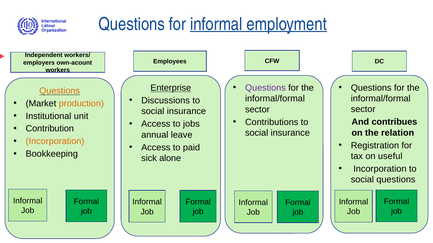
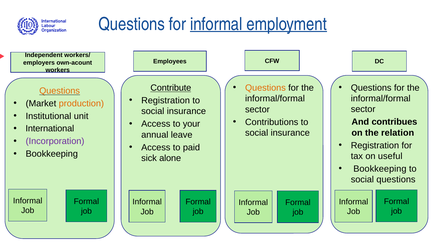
Questions colour: purple -> orange (265, 88)
Enterprise: Enterprise -> Contribute (171, 88)
Discussions: Discussions -> Registration (166, 101)
jobs: jobs -> your (192, 124)
Contribution: Contribution -> International (50, 129)
Incorporation colour: orange -> purple (55, 142)
Incorporation: Incorporation -> Bookkeeping (380, 169)
